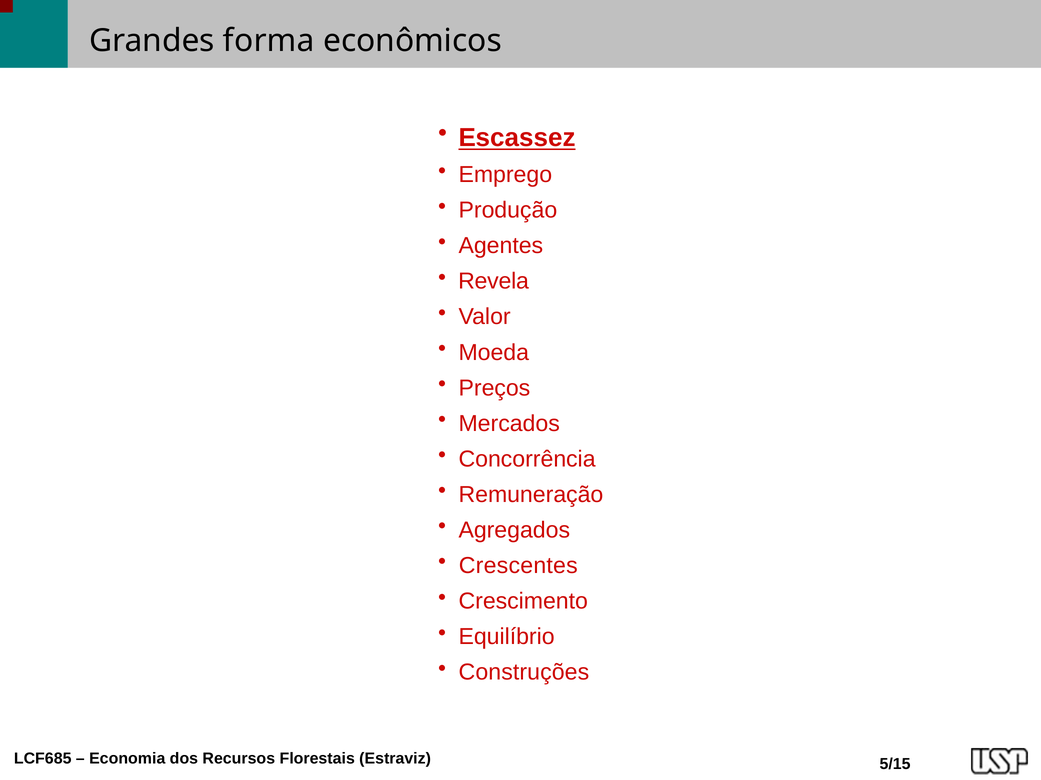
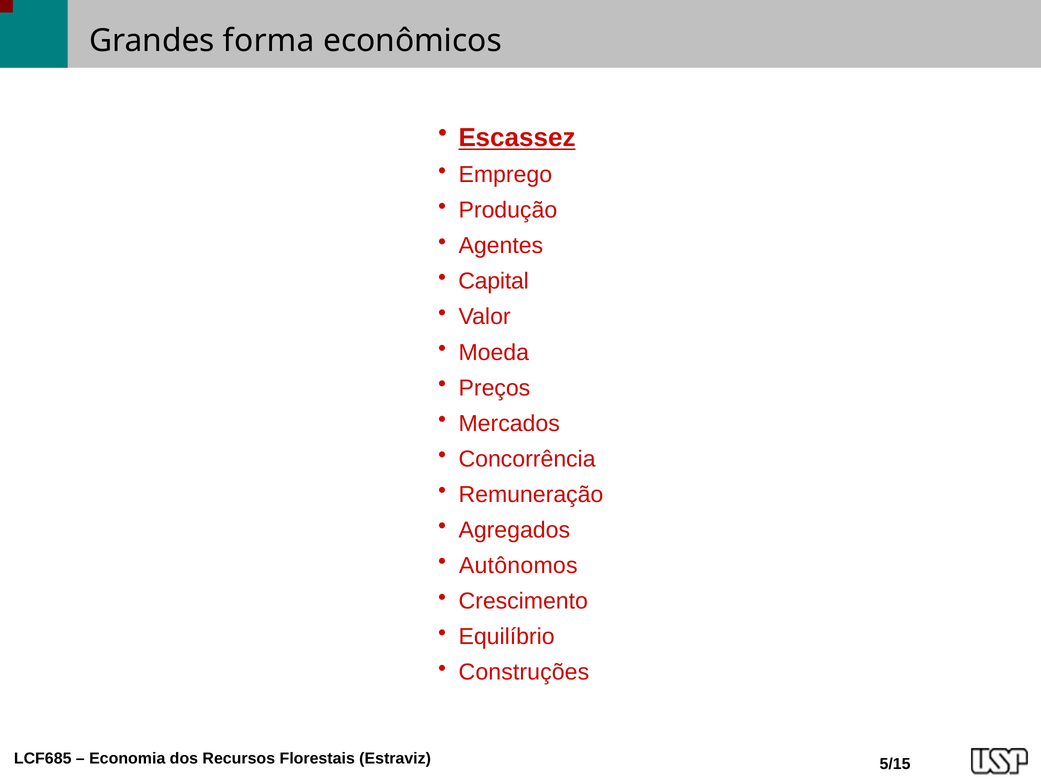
Revela: Revela -> Capital (494, 282)
Crescentes: Crescentes -> Autônomos (518, 566)
